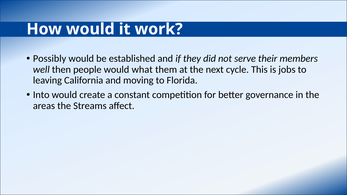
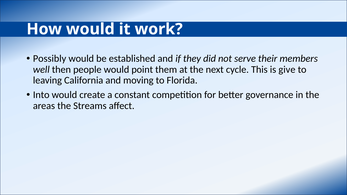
what: what -> point (142, 70)
jobs: jobs -> give (287, 70)
